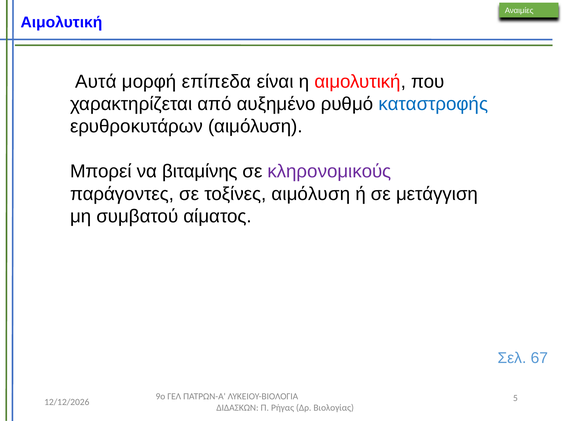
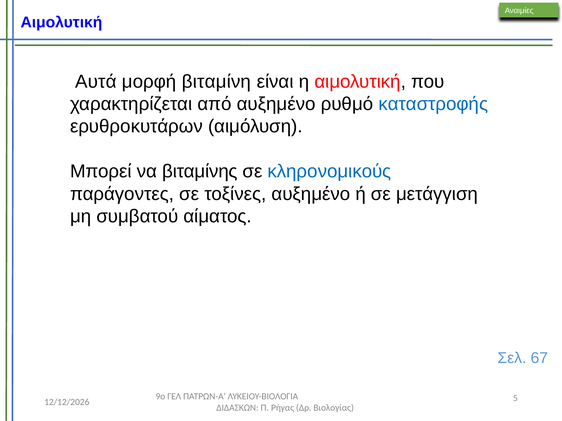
επίπεδα: επίπεδα -> βιταμίνη (216, 82)
κληρονομικούς colour: purple -> blue (329, 172)
τοξίνες αιμόλυση: αιμόλυση -> αυξημένο (311, 194)
